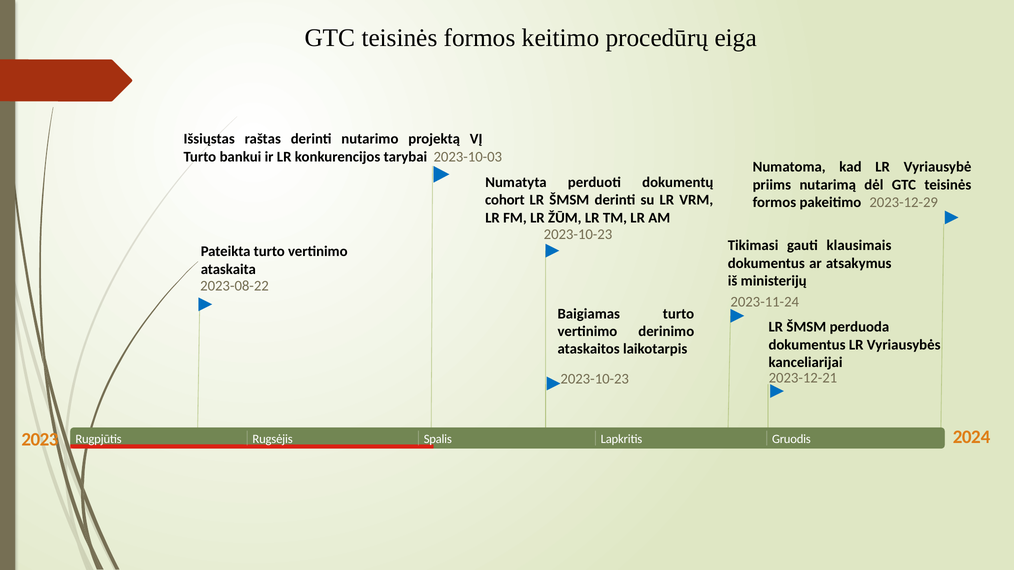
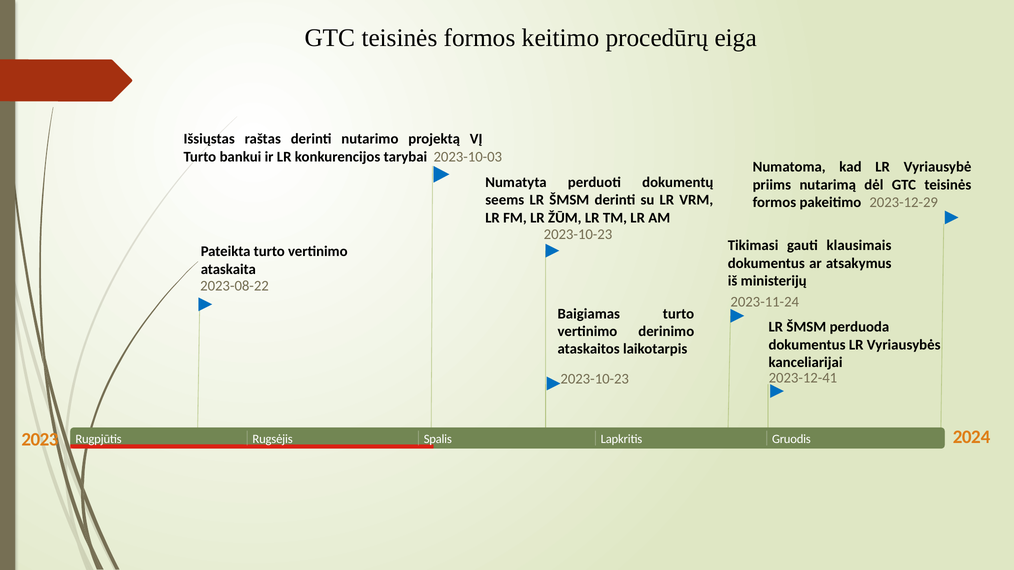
cohort: cohort -> seems (505, 200)
2023-12-21: 2023-12-21 -> 2023-12-41 (803, 378)
